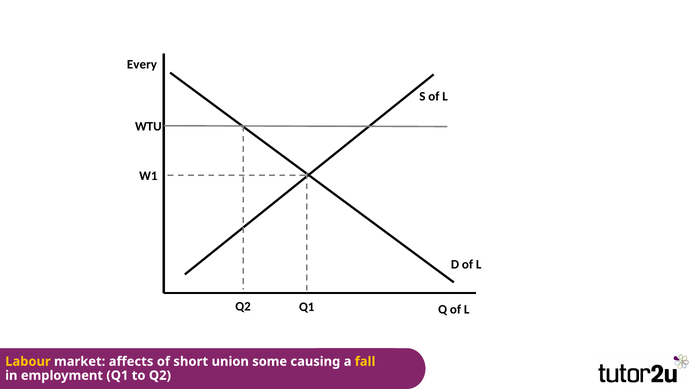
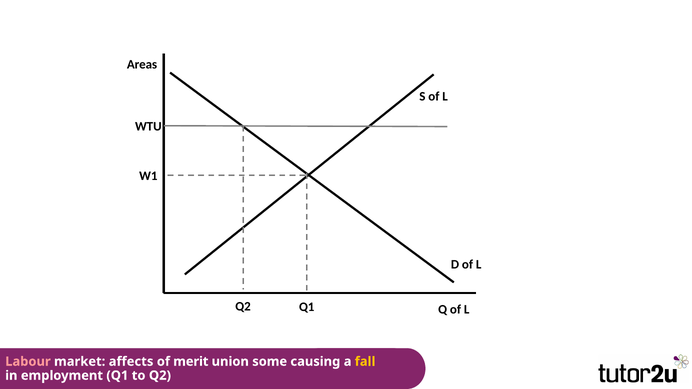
Every: Every -> Areas (142, 65)
Labour colour: yellow -> pink (28, 362)
short: short -> merit (191, 362)
